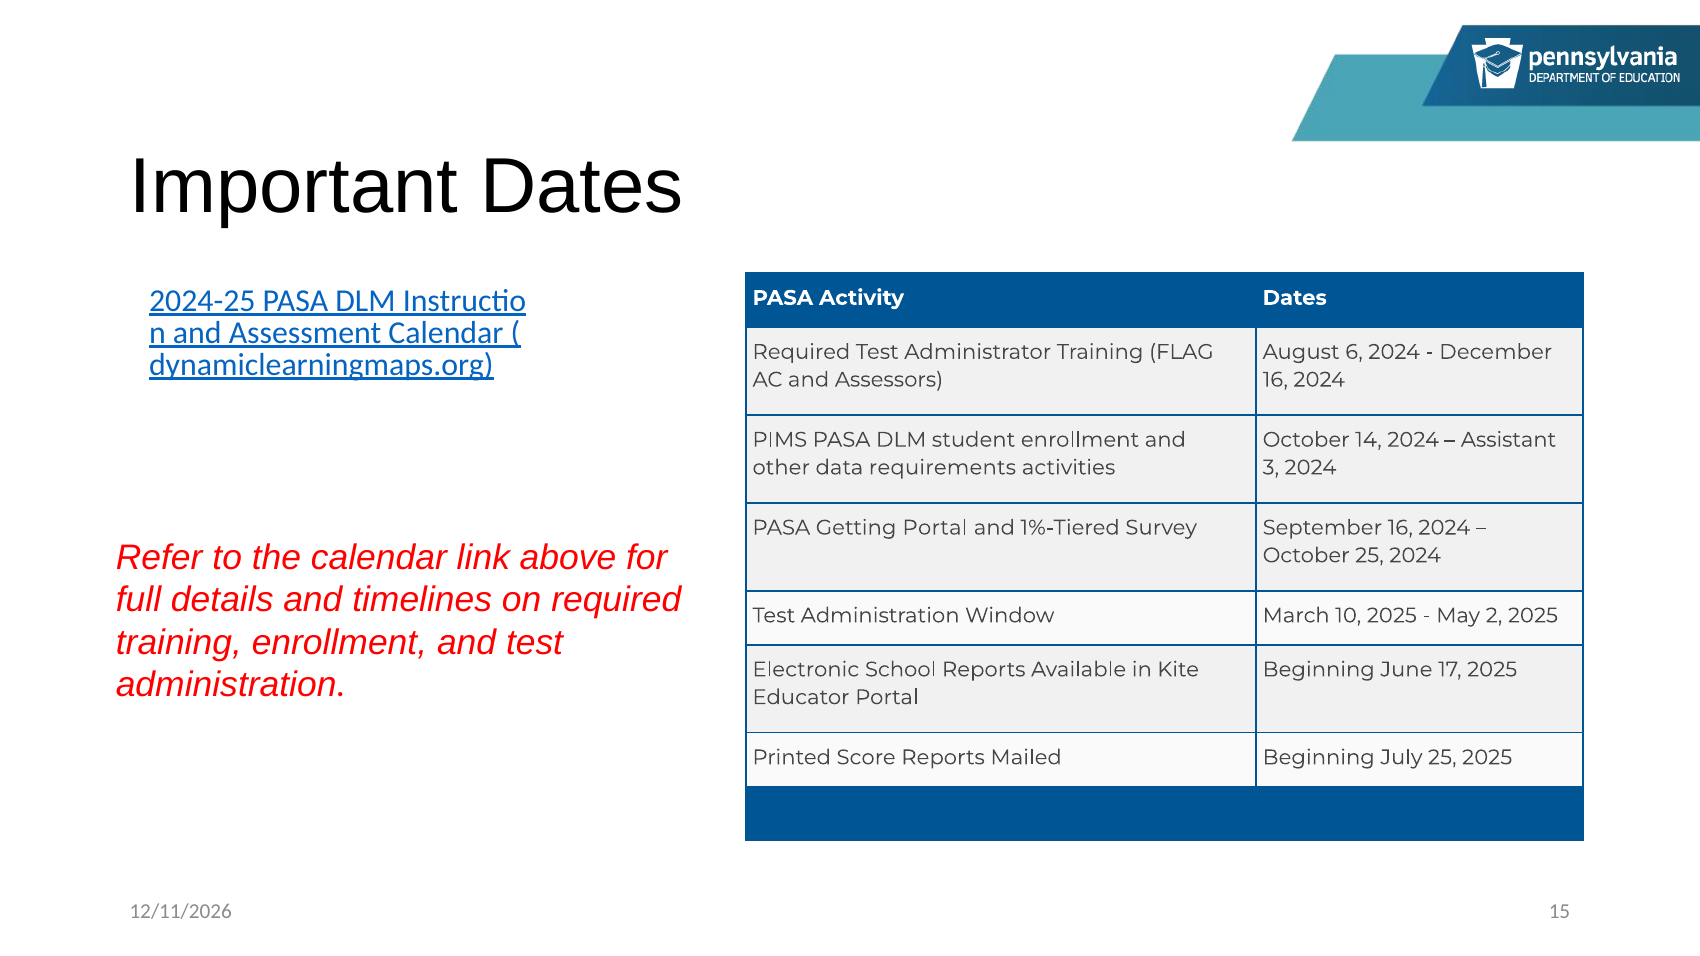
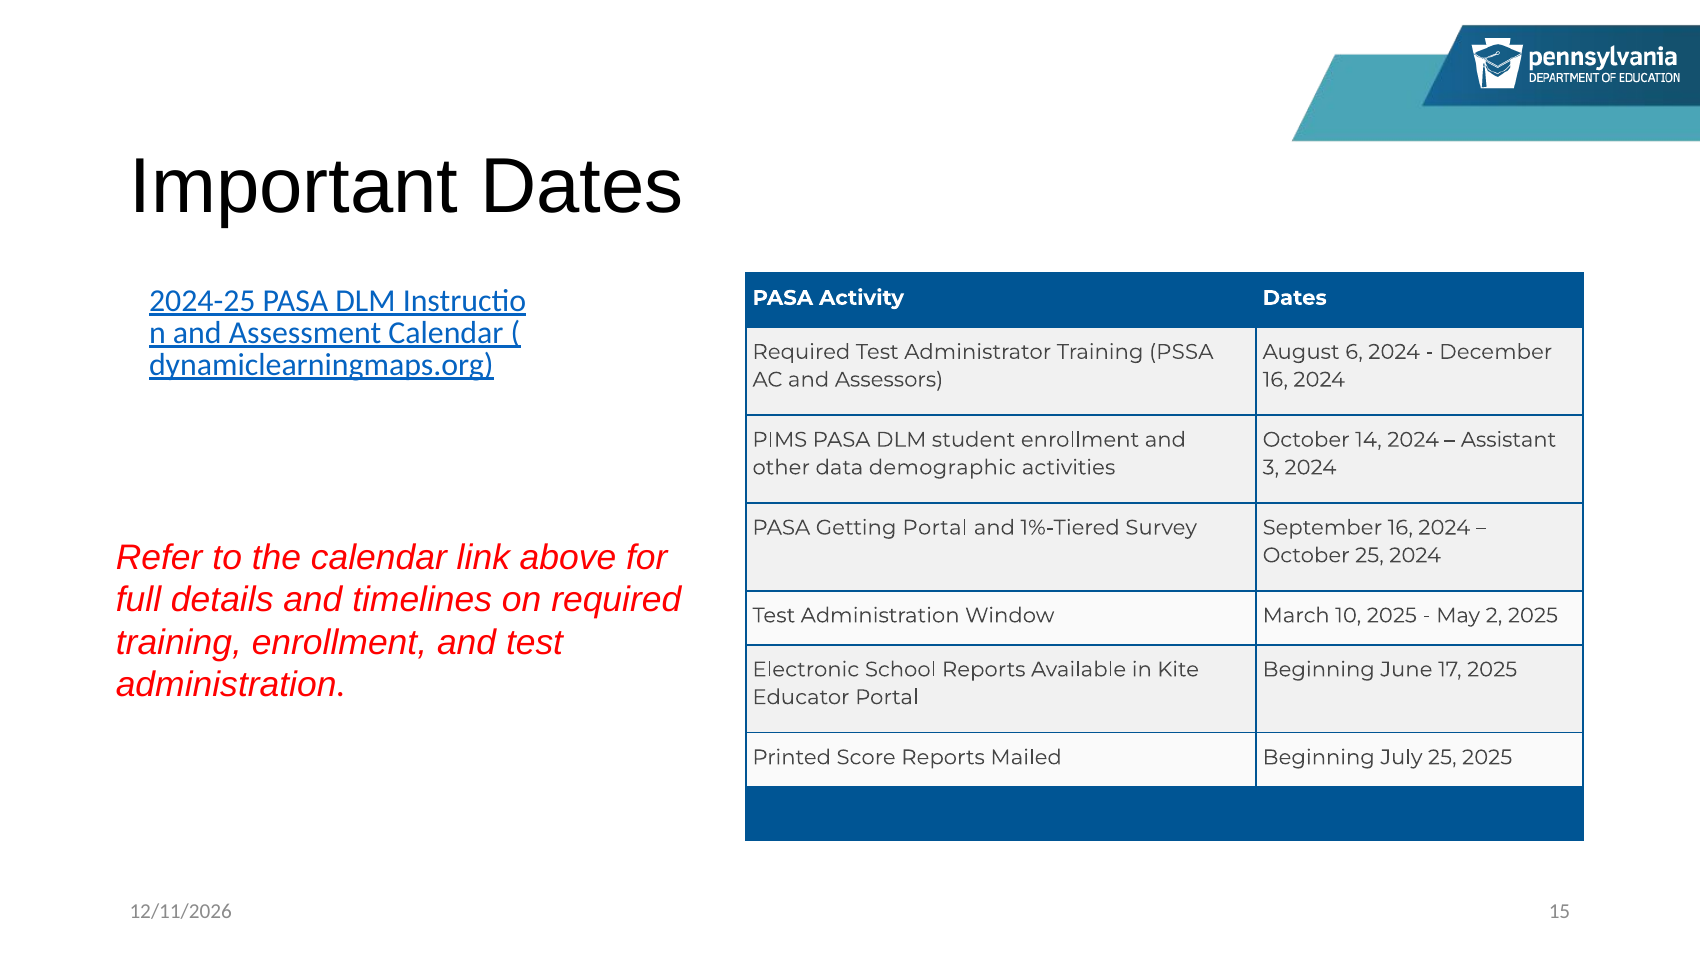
FLAG: FLAG -> PSSA (1181, 352)
requirements: requirements -> demographic (942, 468)
